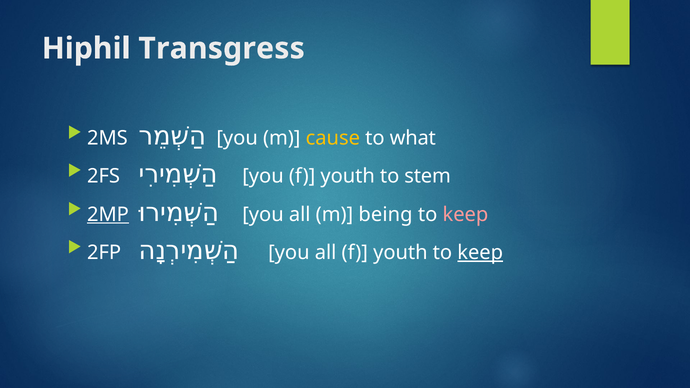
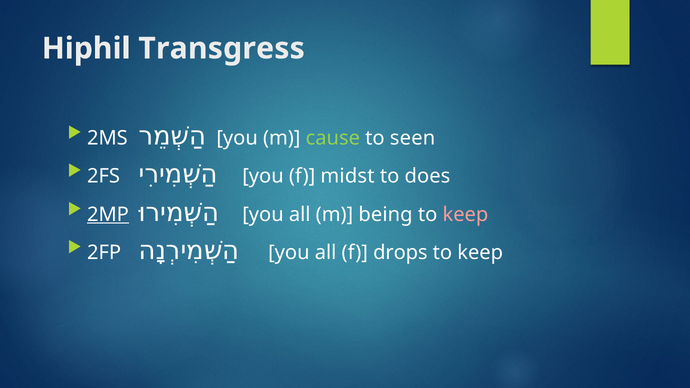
cause colour: yellow -> light green (333, 138)
what: what -> seen (413, 138)
you f youth: youth -> midst (348, 176)
stem: stem -> does (427, 176)
all f youth: youth -> drops (400, 253)
keep underline: present -> none (480, 253)
